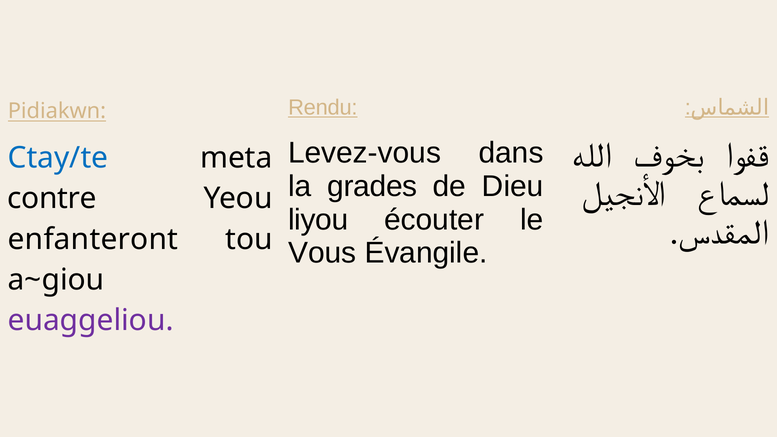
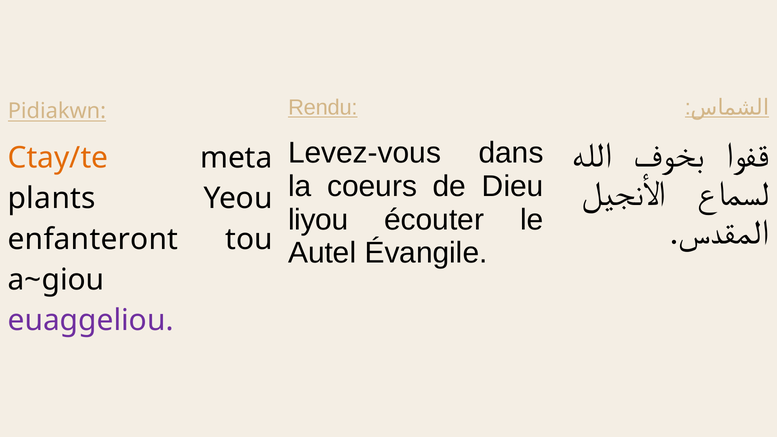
Ctay/te colour: blue -> orange (58, 158)
grades: grades -> coeurs (372, 186)
contre: contre -> plants (52, 198)
Vous: Vous -> Autel (322, 253)
